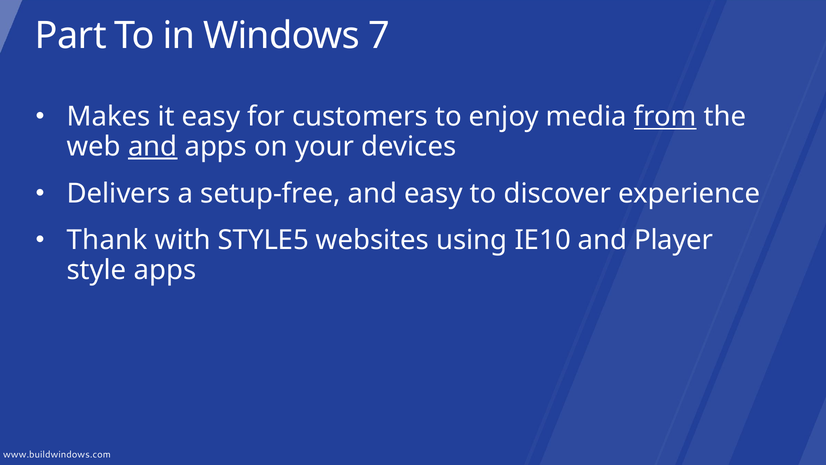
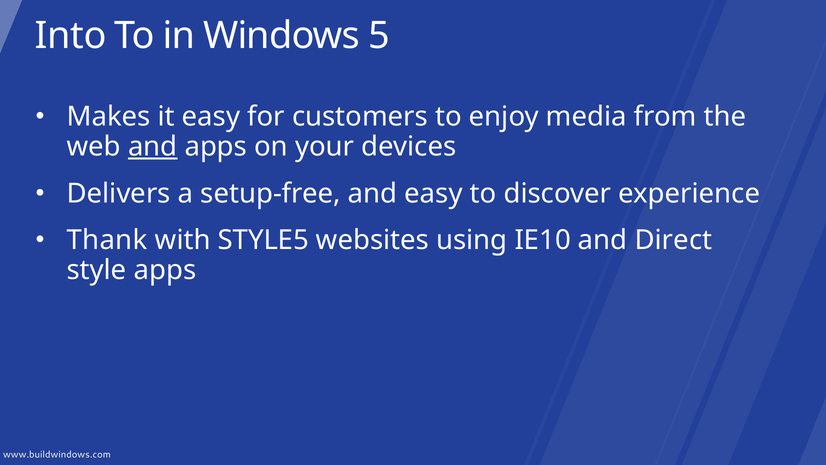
Part: Part -> Into (71, 36)
7: 7 -> 5 (379, 36)
from underline: present -> none (665, 117)
Player: Player -> Direct (673, 240)
